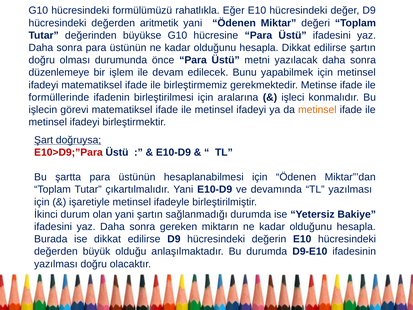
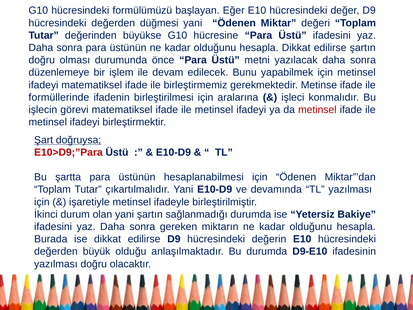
rahatlıkla: rahatlıkla -> başlayan (197, 11)
aritmetik: aritmetik -> düğmesi (159, 23)
metinsel colour: orange -> red (317, 110)
